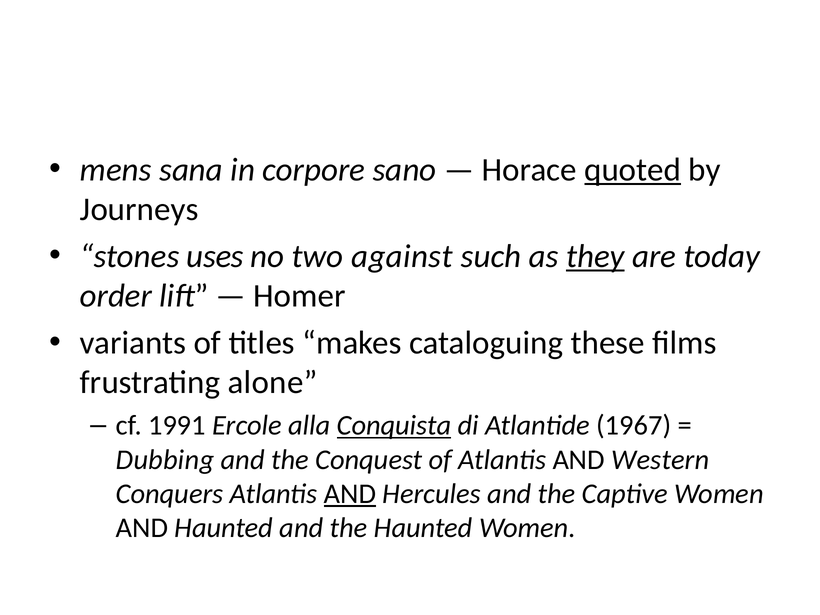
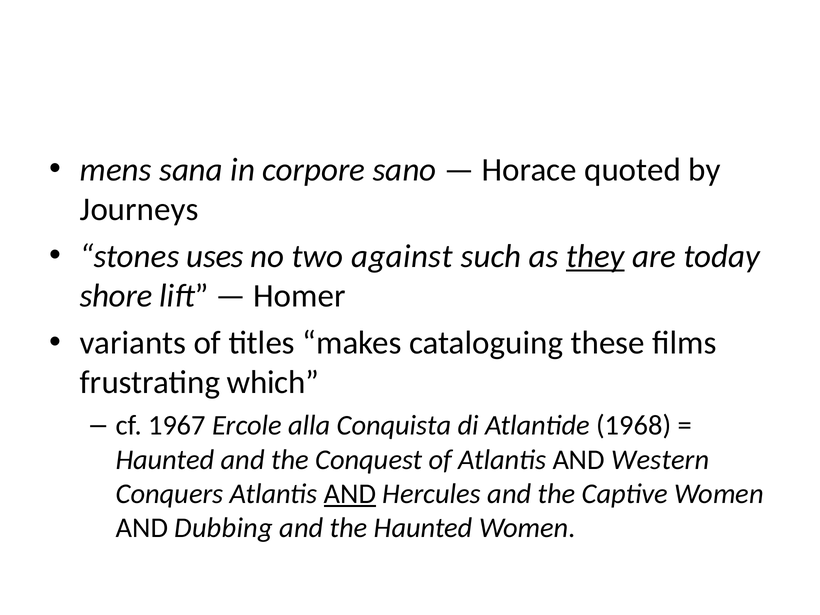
quoted underline: present -> none (633, 170)
order: order -> shore (116, 296)
alone: alone -> which (273, 383)
1991: 1991 -> 1967 (177, 426)
Conquista underline: present -> none (394, 426)
1967: 1967 -> 1968 (634, 426)
Dubbing: Dubbing -> Haunted (165, 460)
AND Haunted: Haunted -> Dubbing (224, 528)
